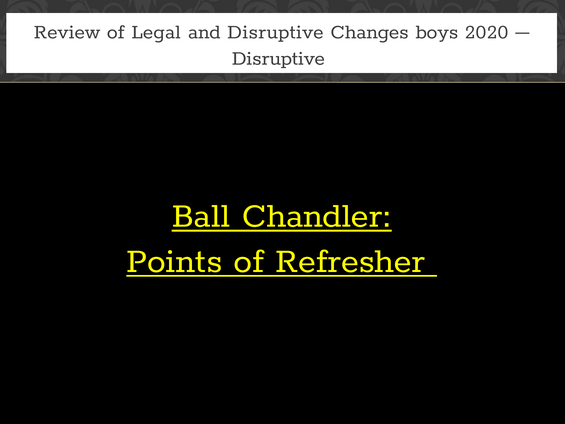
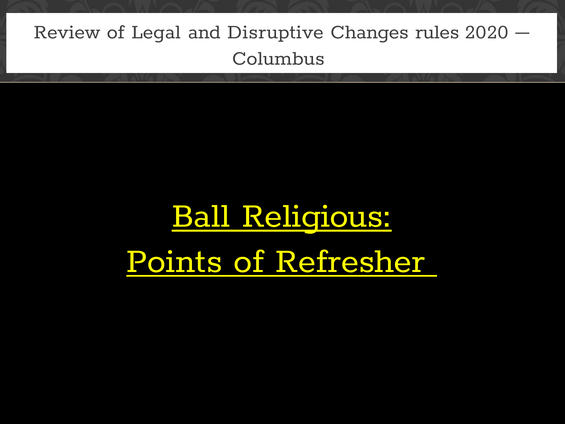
boys: boys -> rules (437, 31)
Disruptive: Disruptive -> Columbus (278, 58)
Chandler: Chandler -> Religious (317, 214)
